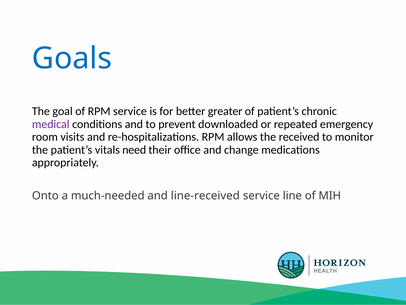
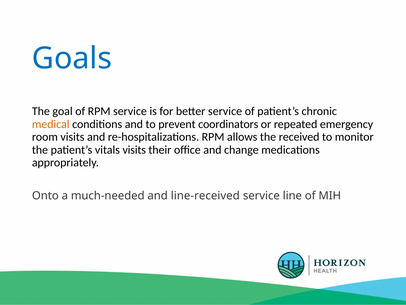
better greater: greater -> service (225, 111)
medical colour: purple -> orange (51, 124)
downloaded: downloaded -> coordinators (228, 124)
vitals need: need -> visits (134, 150)
